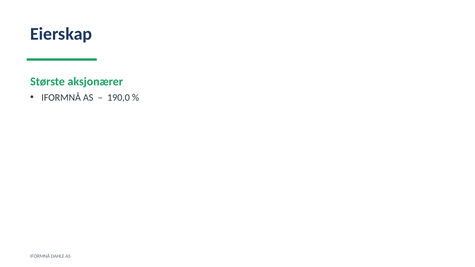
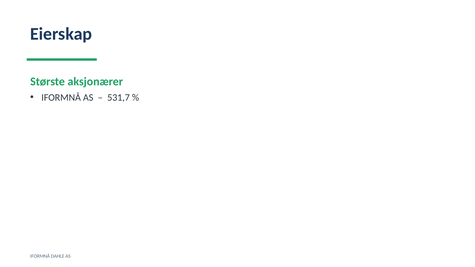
190,0: 190,0 -> 531,7 (119, 98)
